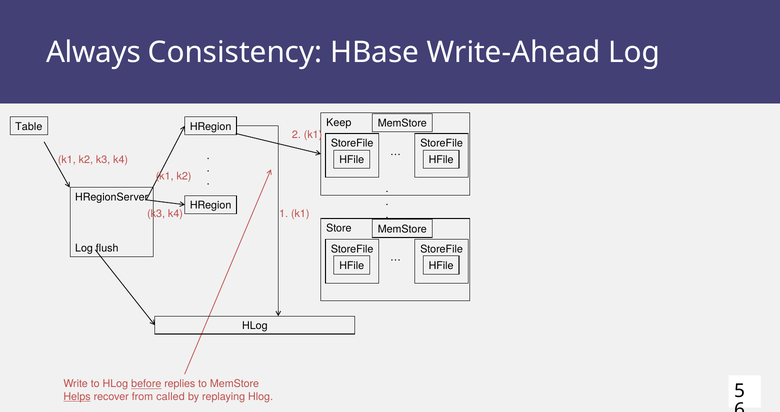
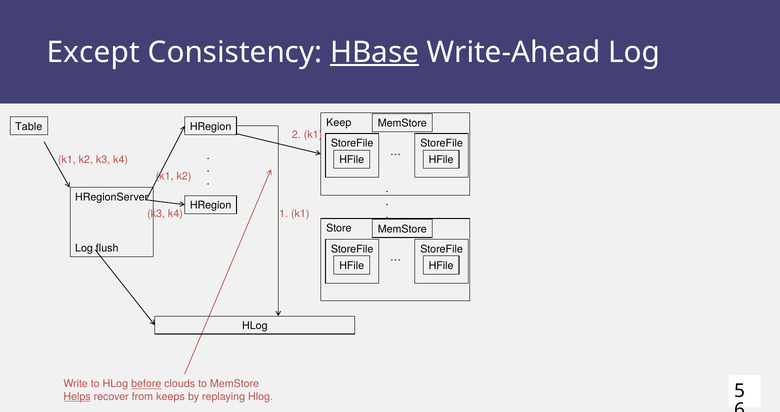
Always: Always -> Except (93, 52)
HBase underline: none -> present (375, 52)
replies: replies -> clouds (180, 384)
called: called -> keeps (171, 397)
